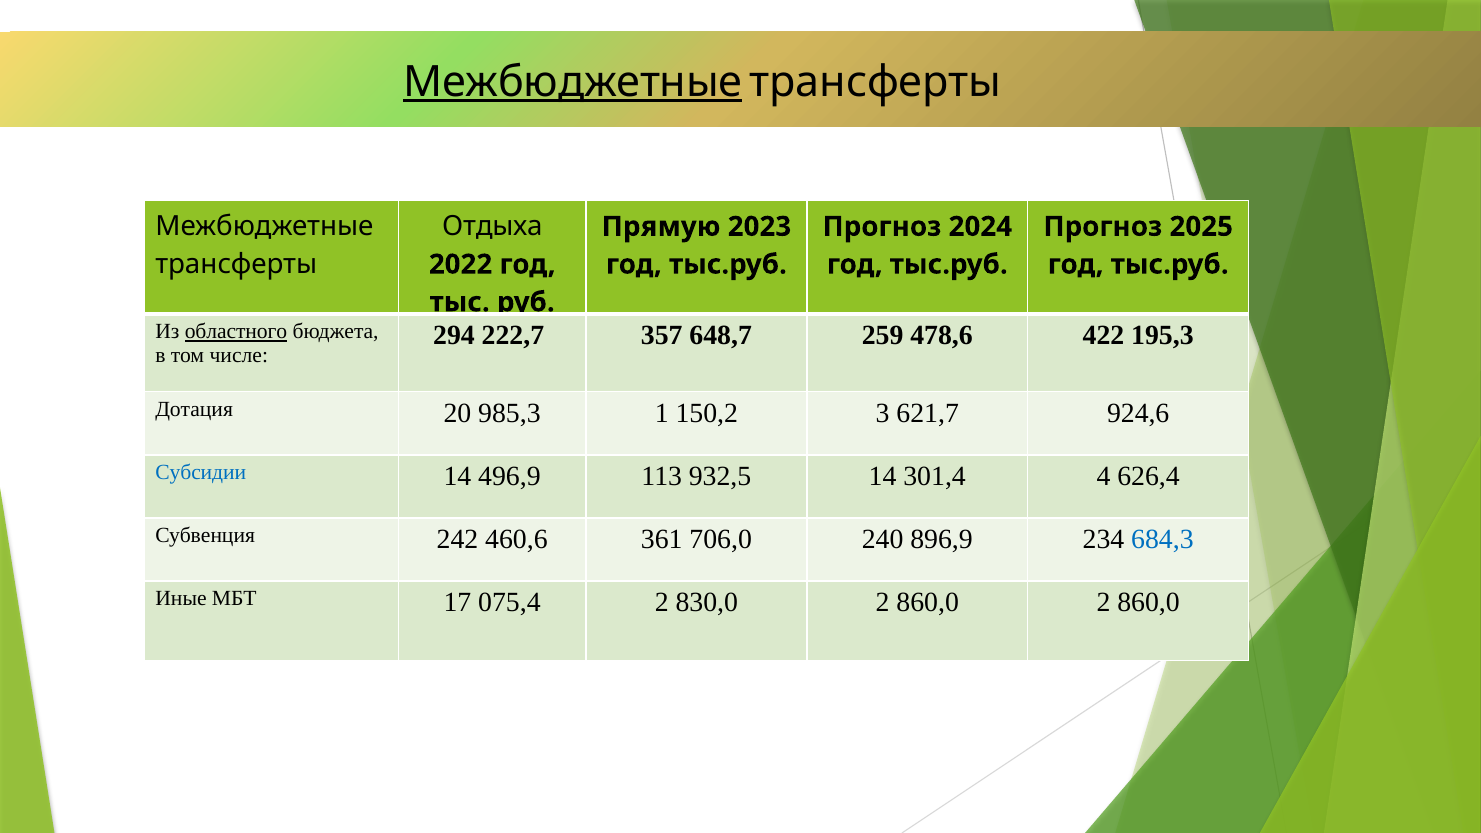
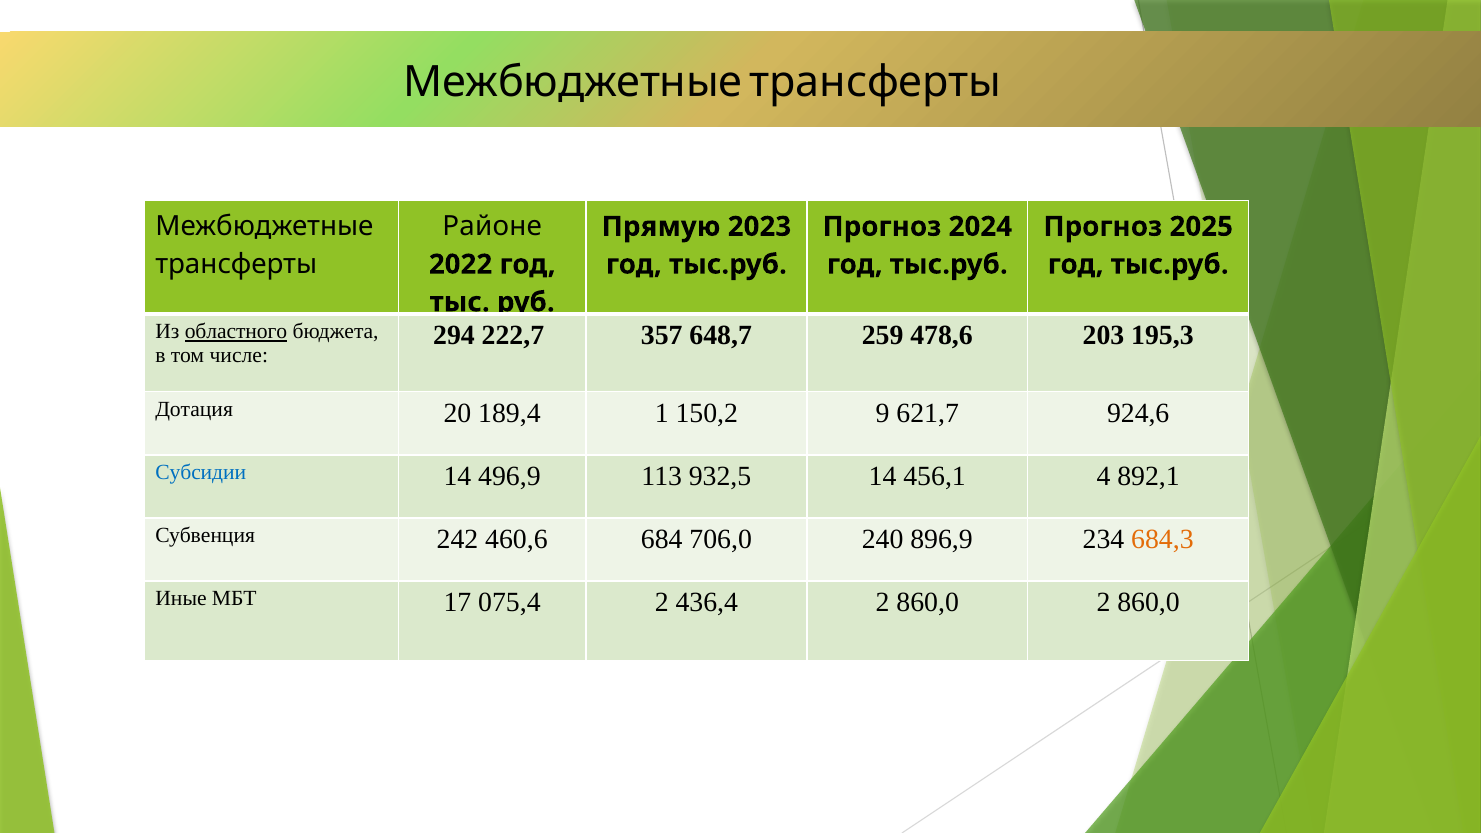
Межбюджетные underline: present -> none (573, 82)
Отдыха: Отдыха -> Районе (492, 227)
422: 422 -> 203 (1104, 335)
985,3: 985,3 -> 189,4 (509, 413)
3: 3 -> 9 (883, 413)
301,4: 301,4 -> 456,1 (935, 476)
626,4: 626,4 -> 892,1 (1149, 476)
361: 361 -> 684 (662, 539)
684,3 colour: blue -> orange (1162, 539)
830,0: 830,0 -> 436,4 (707, 602)
